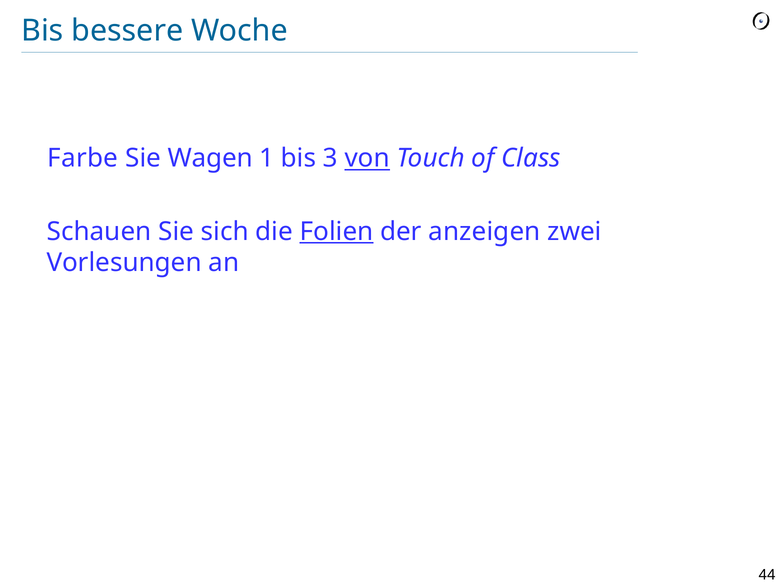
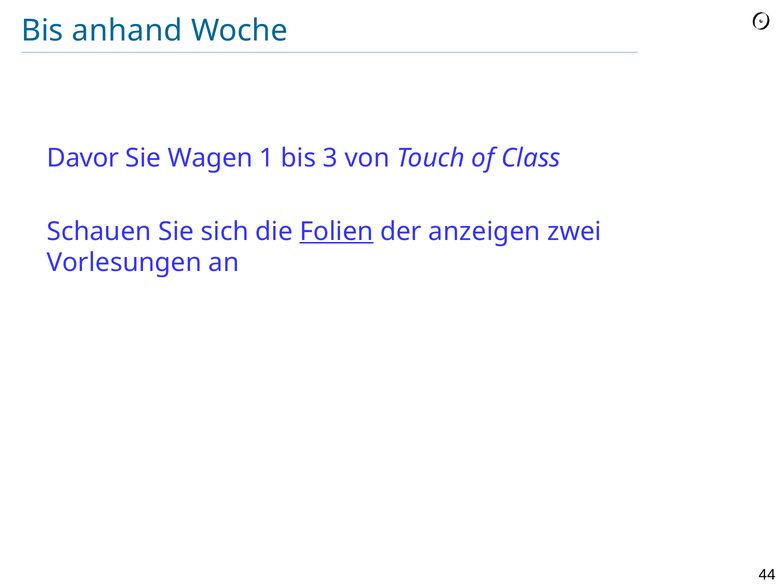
bessere: bessere -> anhand (127, 31)
Farbe: Farbe -> Davor (83, 158)
von underline: present -> none (367, 158)
